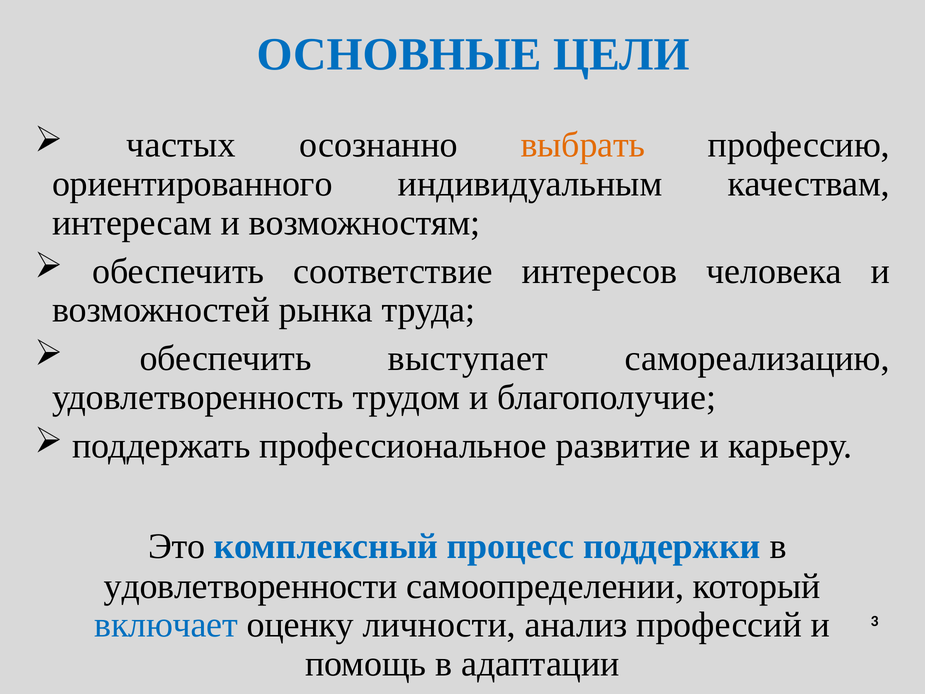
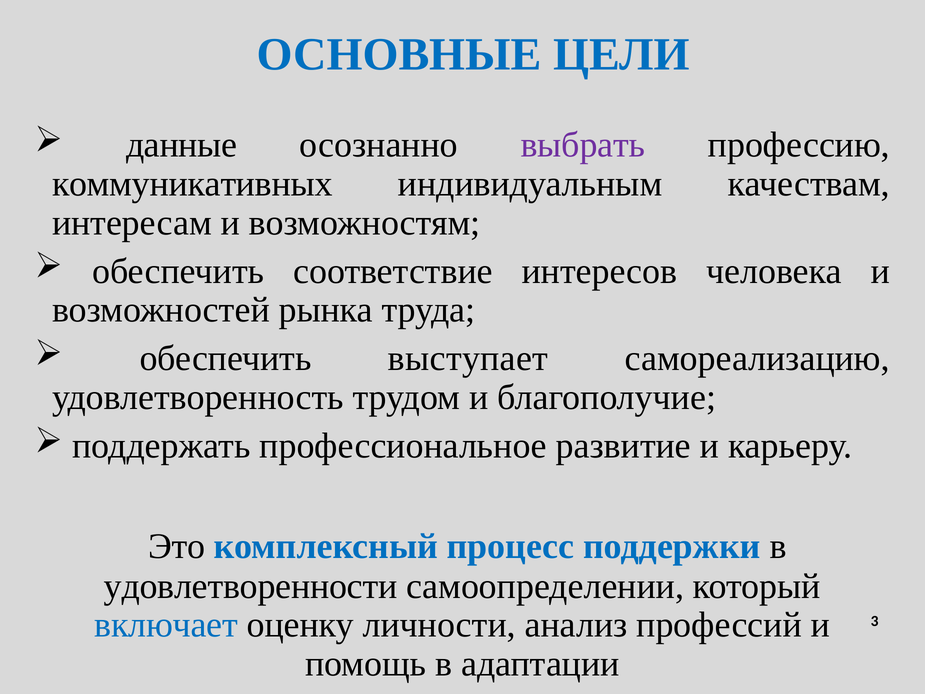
частых: частых -> данные (182, 145)
выбрать colour: orange -> purple (583, 145)
ориентированного: ориентированного -> коммуникативных (192, 184)
